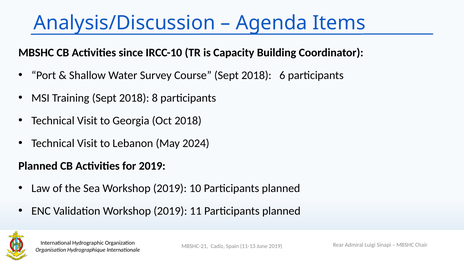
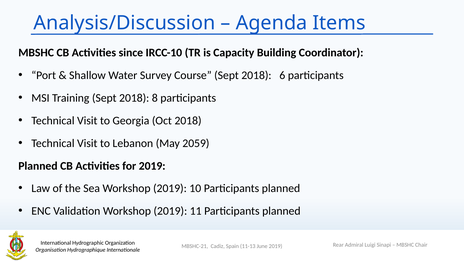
2024: 2024 -> 2059 (196, 143)
